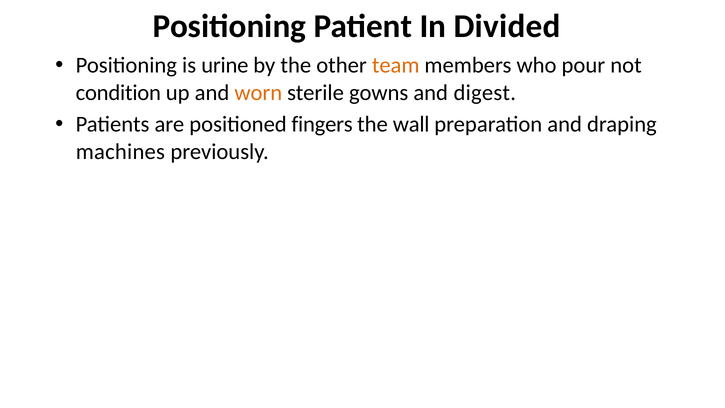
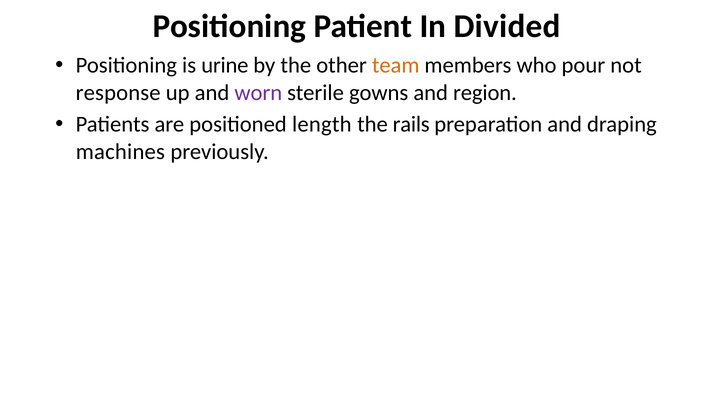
condition: condition -> response (118, 93)
worn colour: orange -> purple (258, 93)
digest: digest -> region (485, 93)
fingers: fingers -> length (322, 124)
wall: wall -> rails (411, 124)
